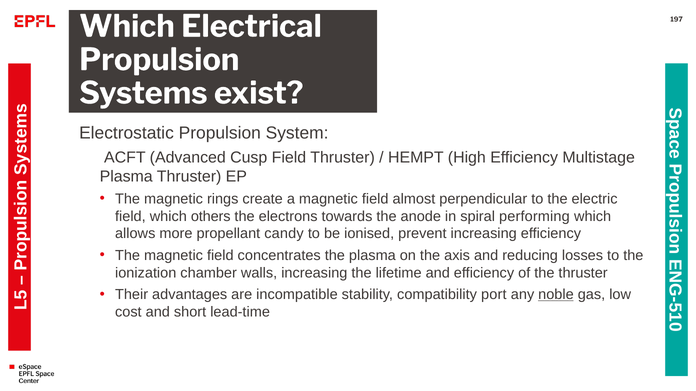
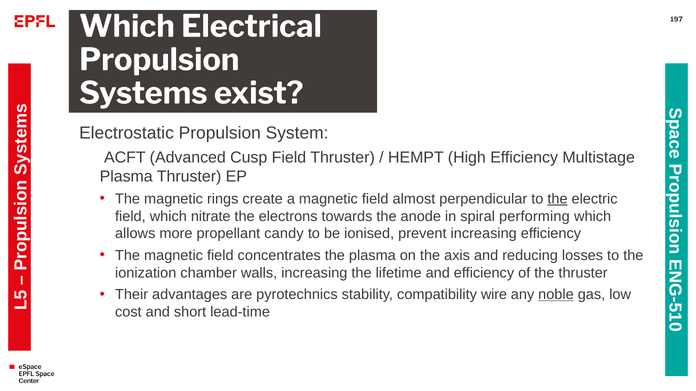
the underline: none -> present (557, 199)
others: others -> nitrate (211, 217)
incompatible: incompatible -> pyrotechnics (297, 295)
port: port -> wire (494, 295)
